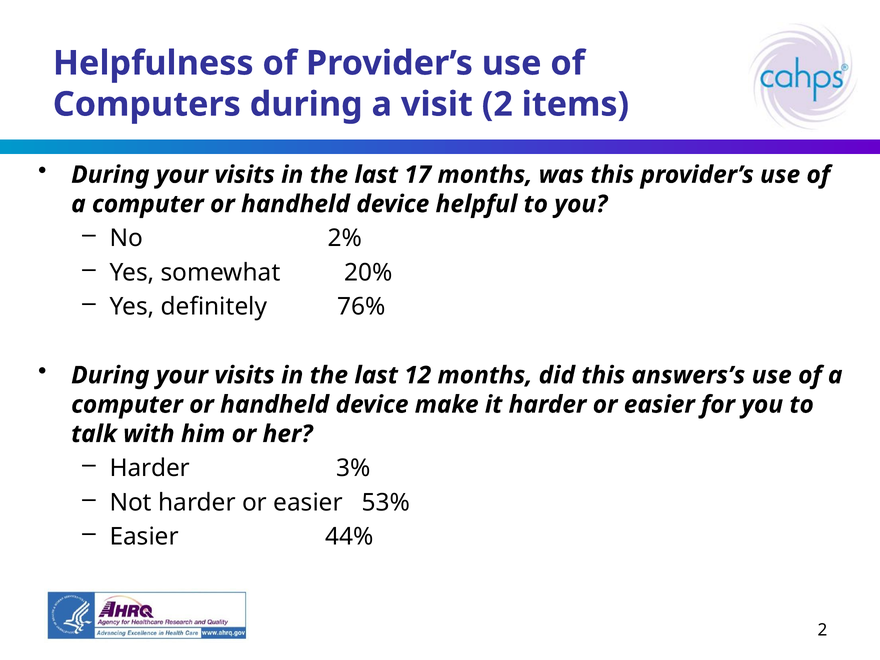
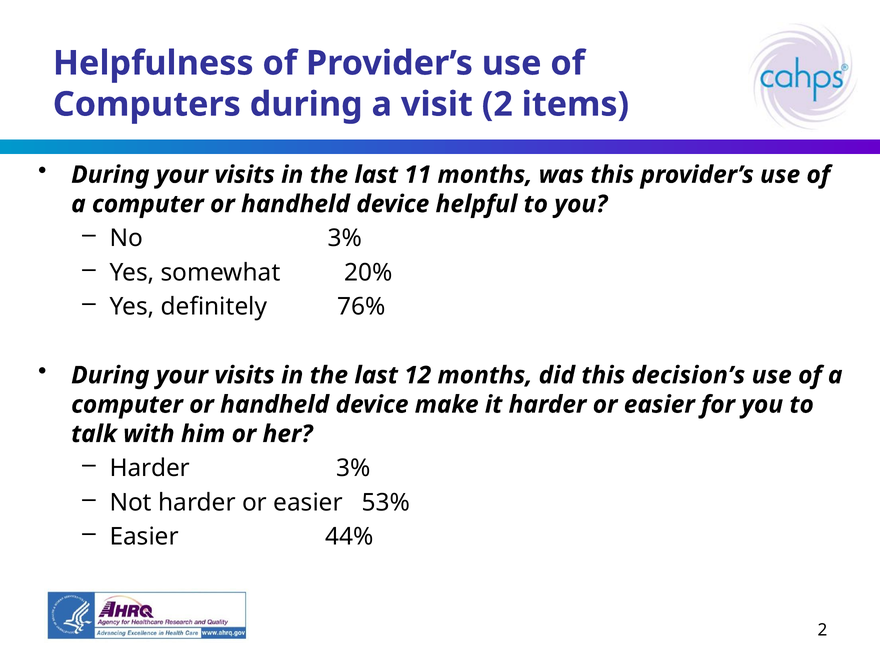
17: 17 -> 11 (418, 175)
No 2%: 2% -> 3% (345, 238)
answers’s: answers’s -> decision’s (688, 375)
